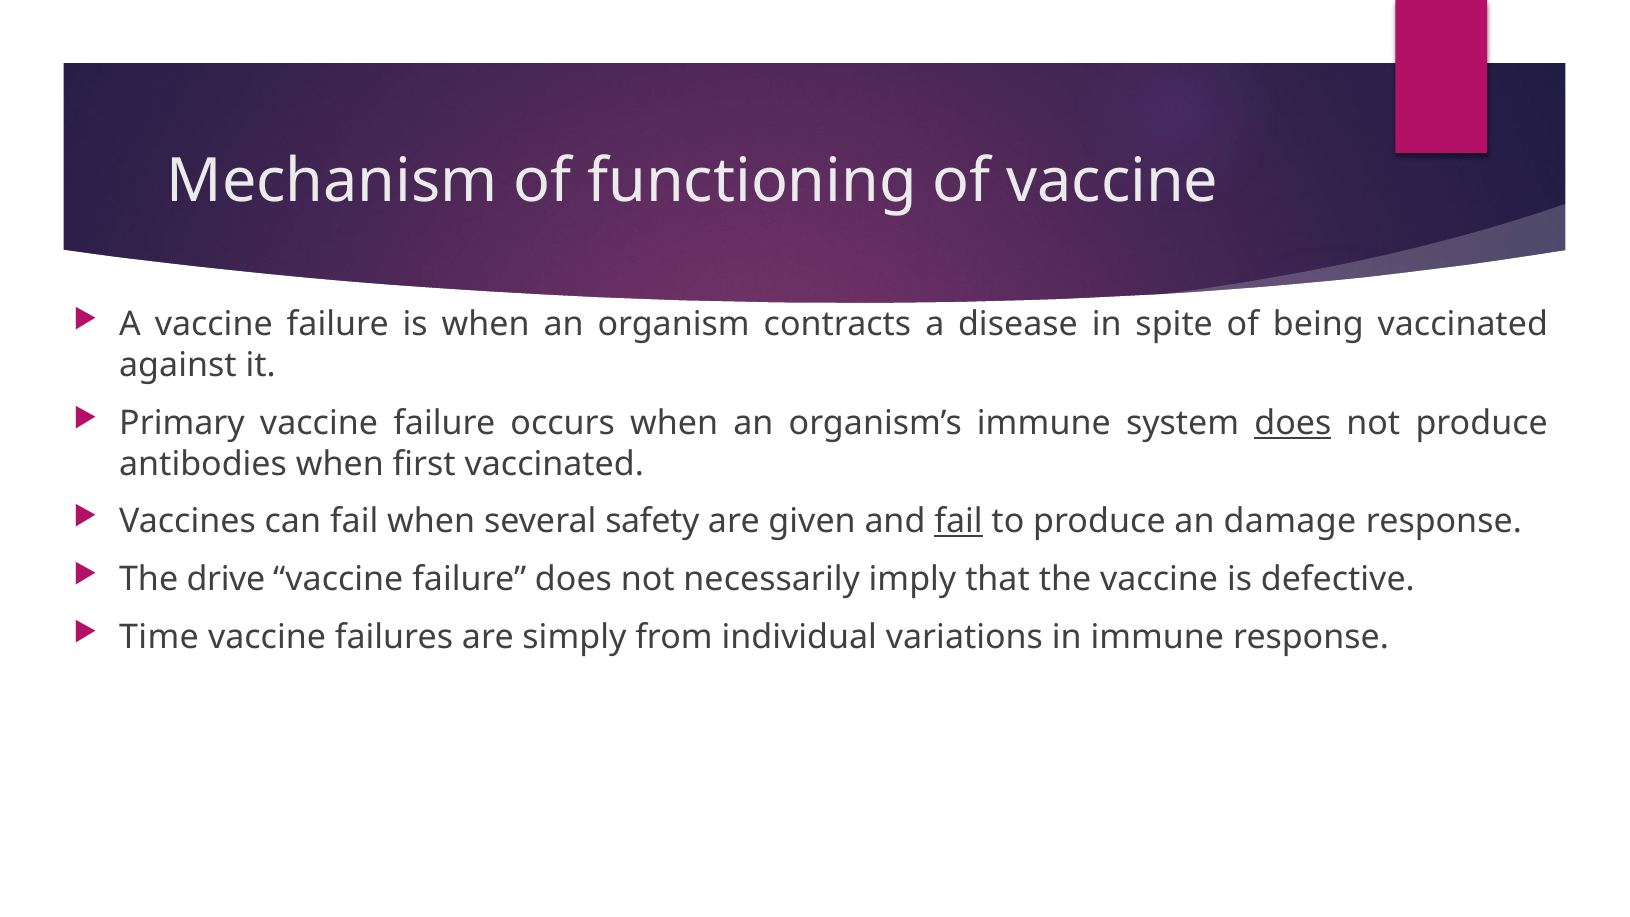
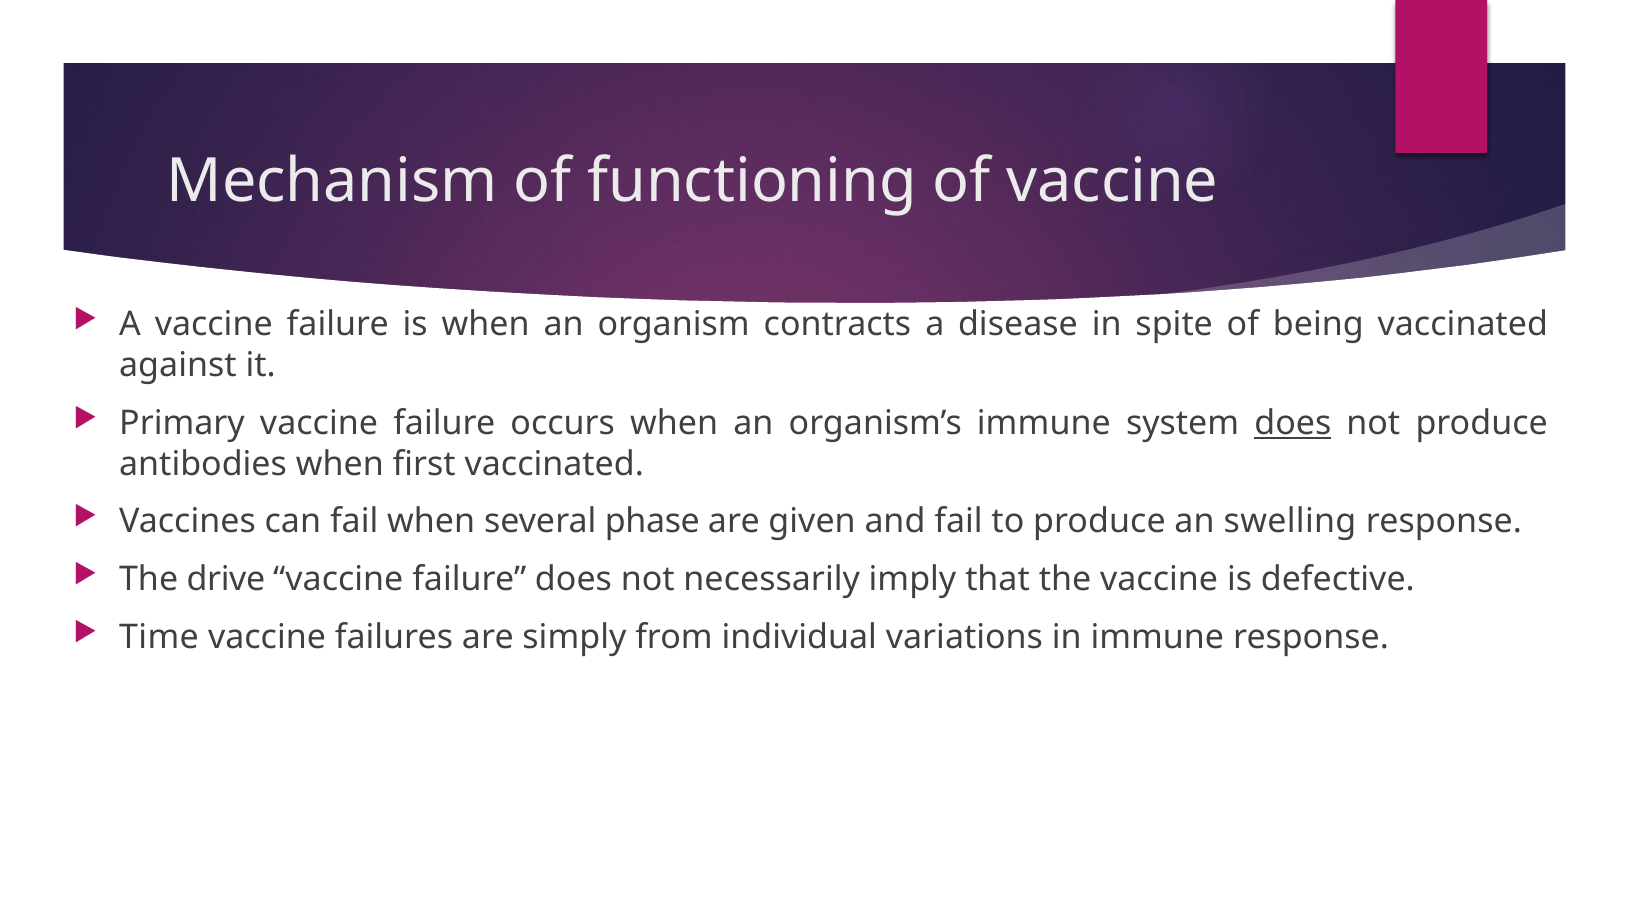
safety: safety -> phase (652, 522)
fail underline: present -> none (959, 522)
damage: damage -> swelling (1290, 522)
